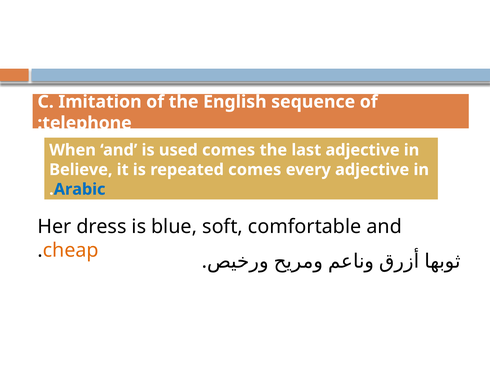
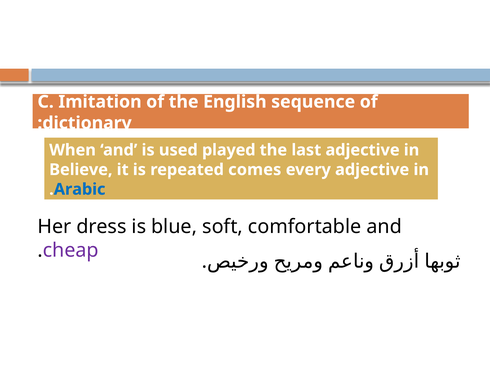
telephone: telephone -> dictionary (87, 123)
used comes: comes -> played (229, 150)
cheap colour: orange -> purple (71, 250)
